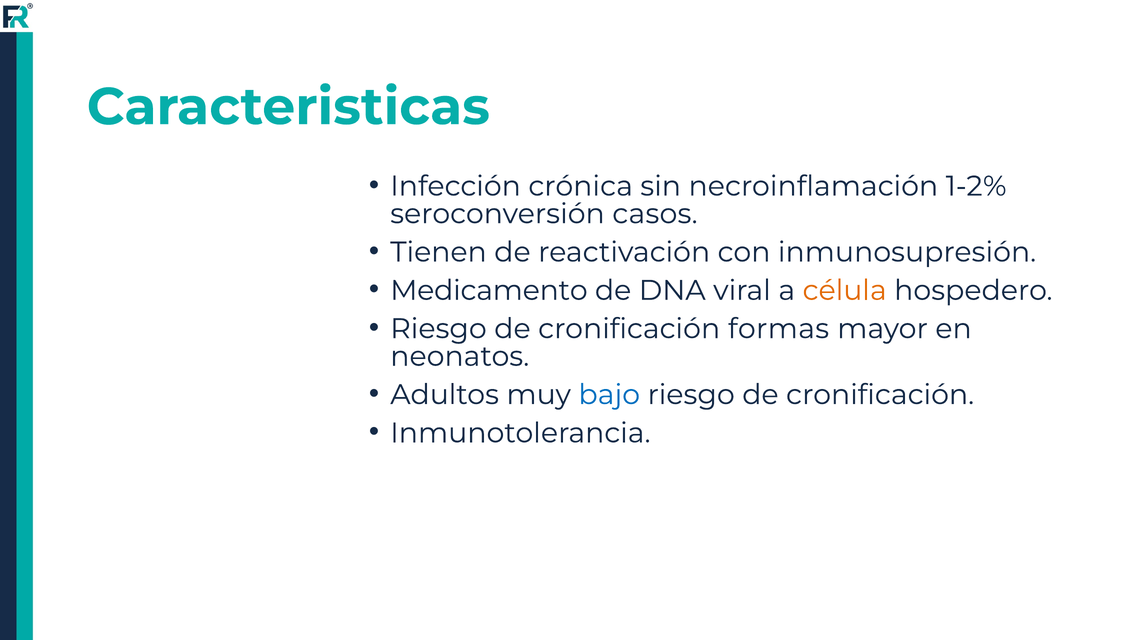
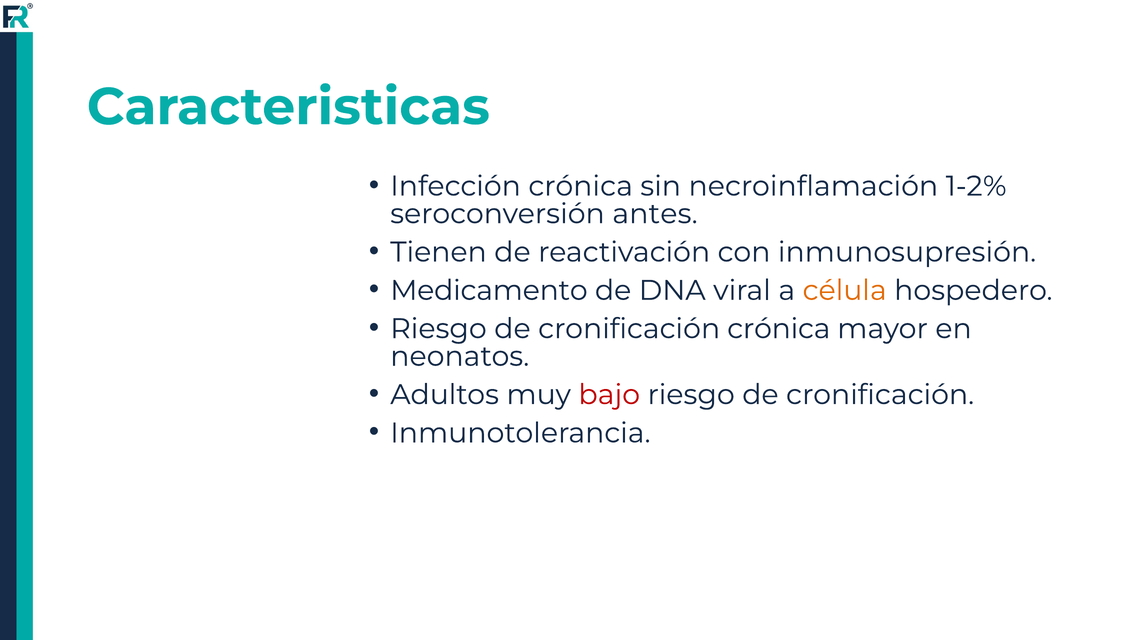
casos: casos -> antes (655, 214)
cronificación formas: formas -> crónica (779, 329)
bajo colour: blue -> red (609, 395)
